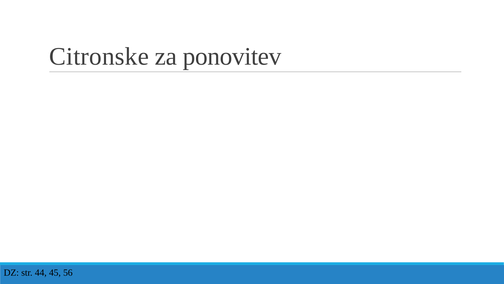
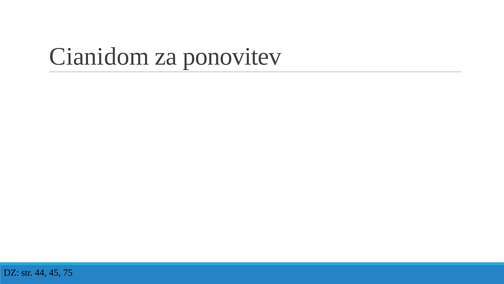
Citronske: Citronske -> Cianidom (99, 56)
56: 56 -> 75 (68, 272)
